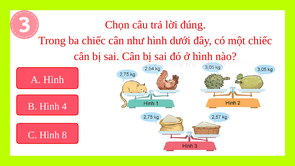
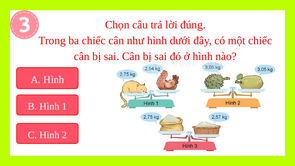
B Hình 4: 4 -> 1 (64, 106)
8: 8 -> 2 (64, 135)
